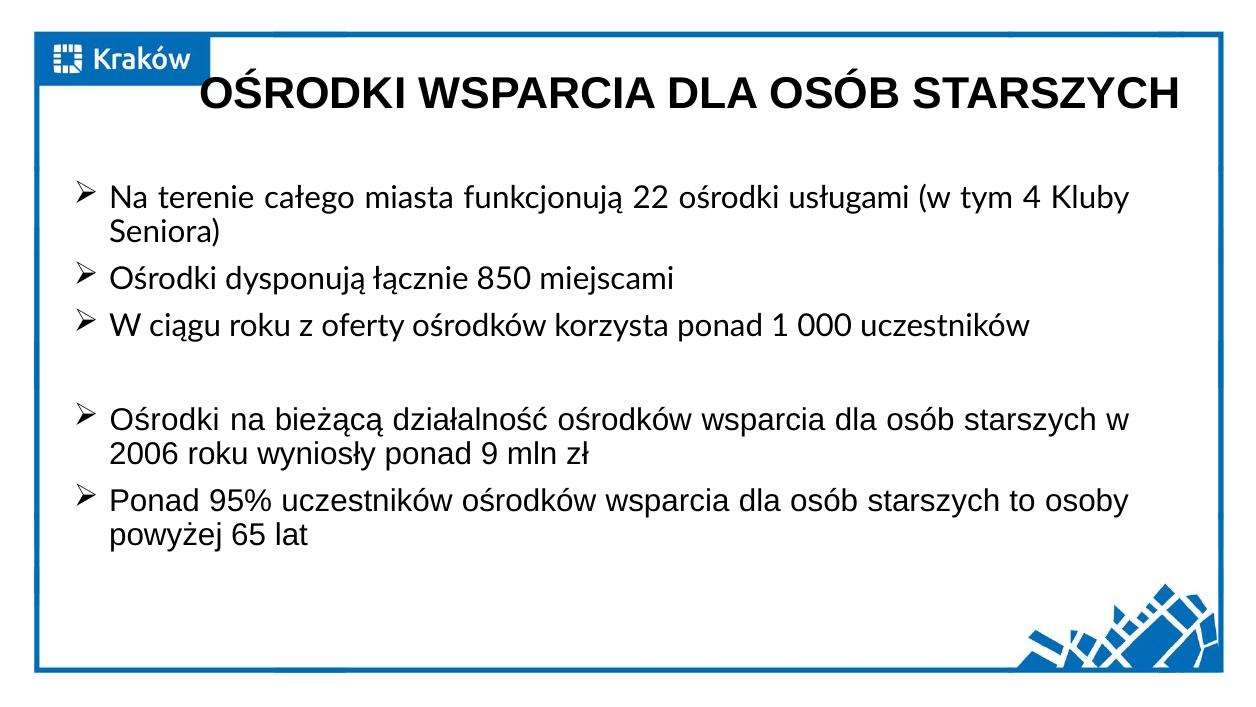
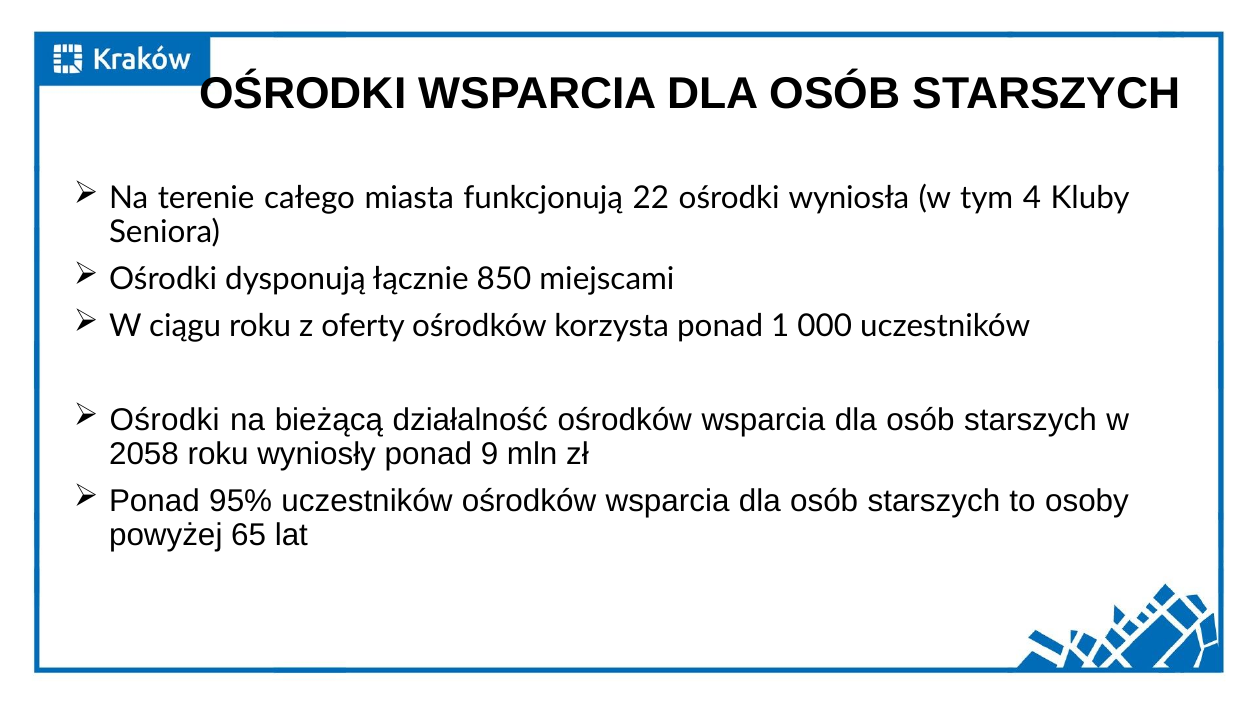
usługami: usługami -> wyniosła (849, 198)
2006: 2006 -> 2058 (144, 454)
